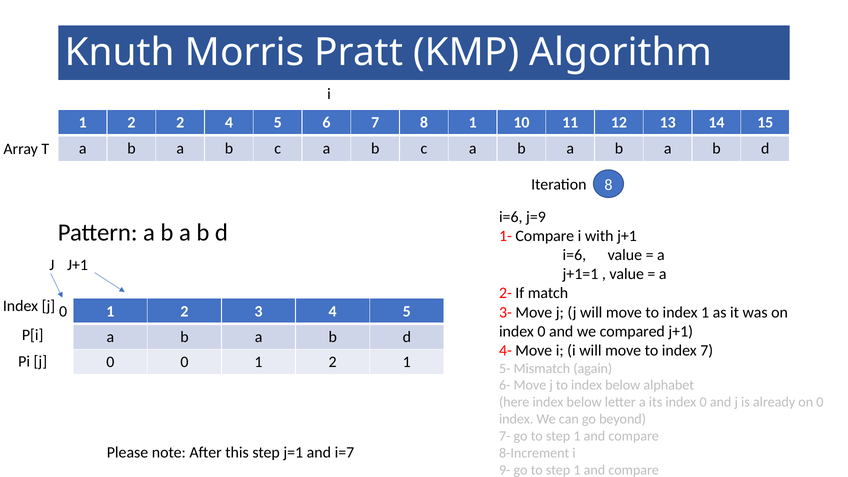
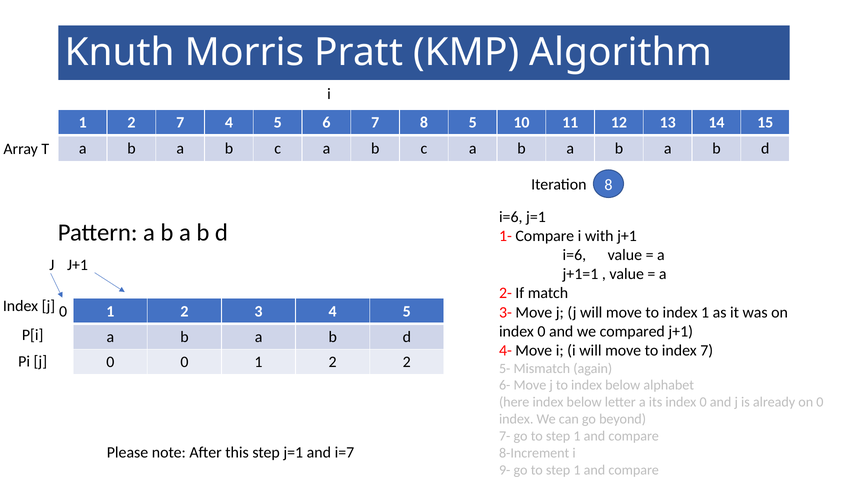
2 2: 2 -> 7 (180, 123)
8 1: 1 -> 5 (473, 123)
i=6 j=9: j=9 -> j=1 (536, 217)
2 1: 1 -> 2 (407, 362)
